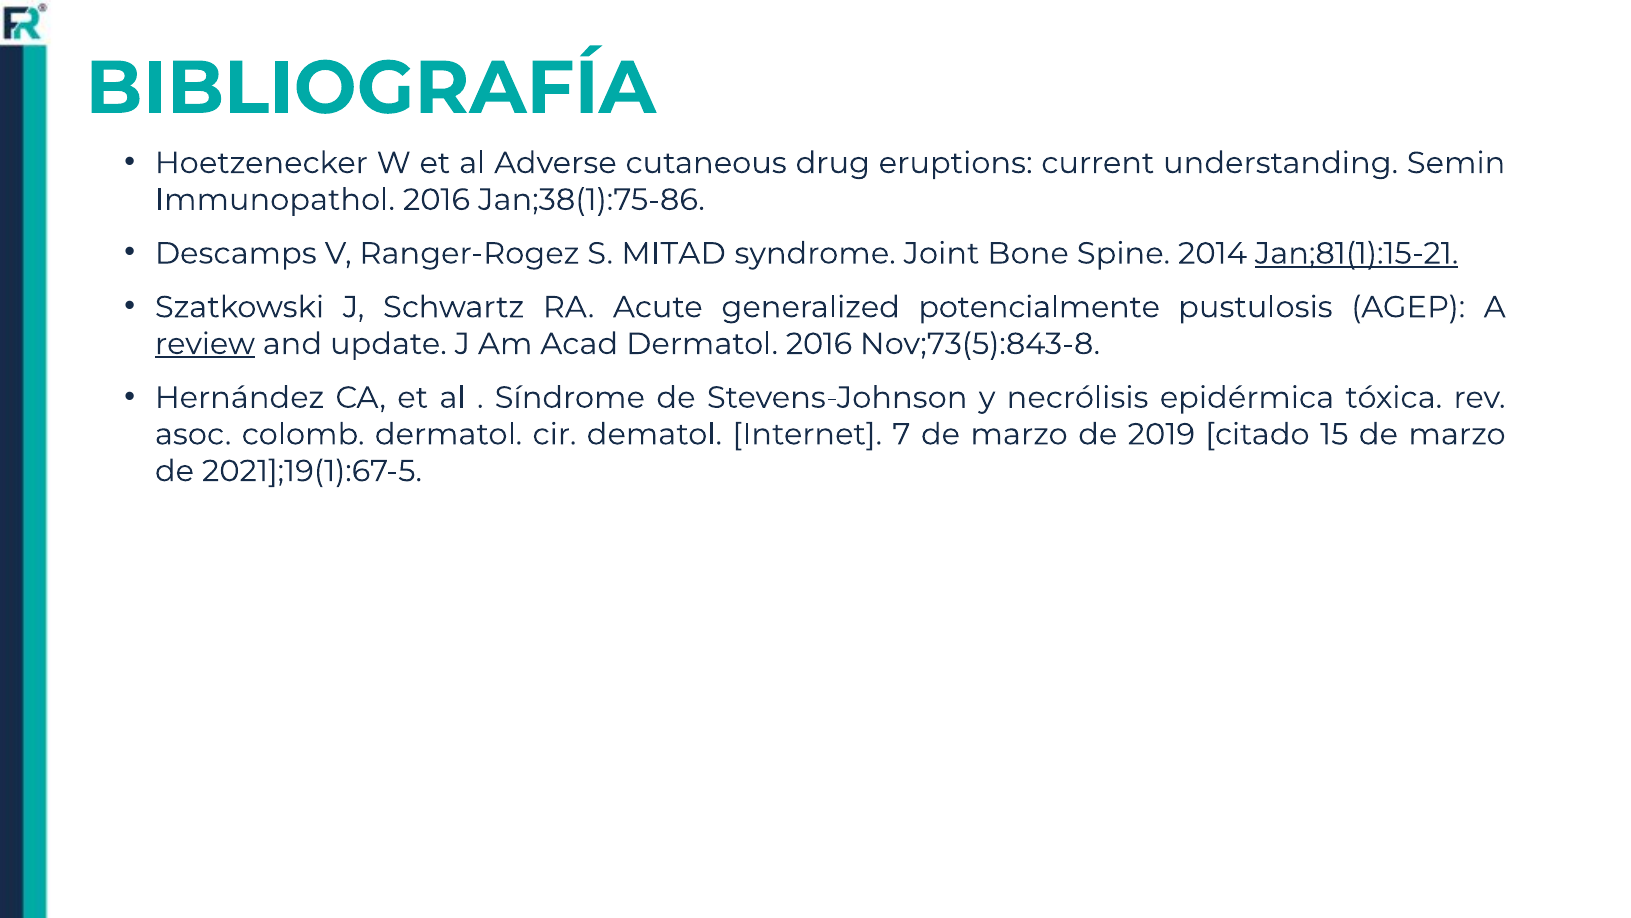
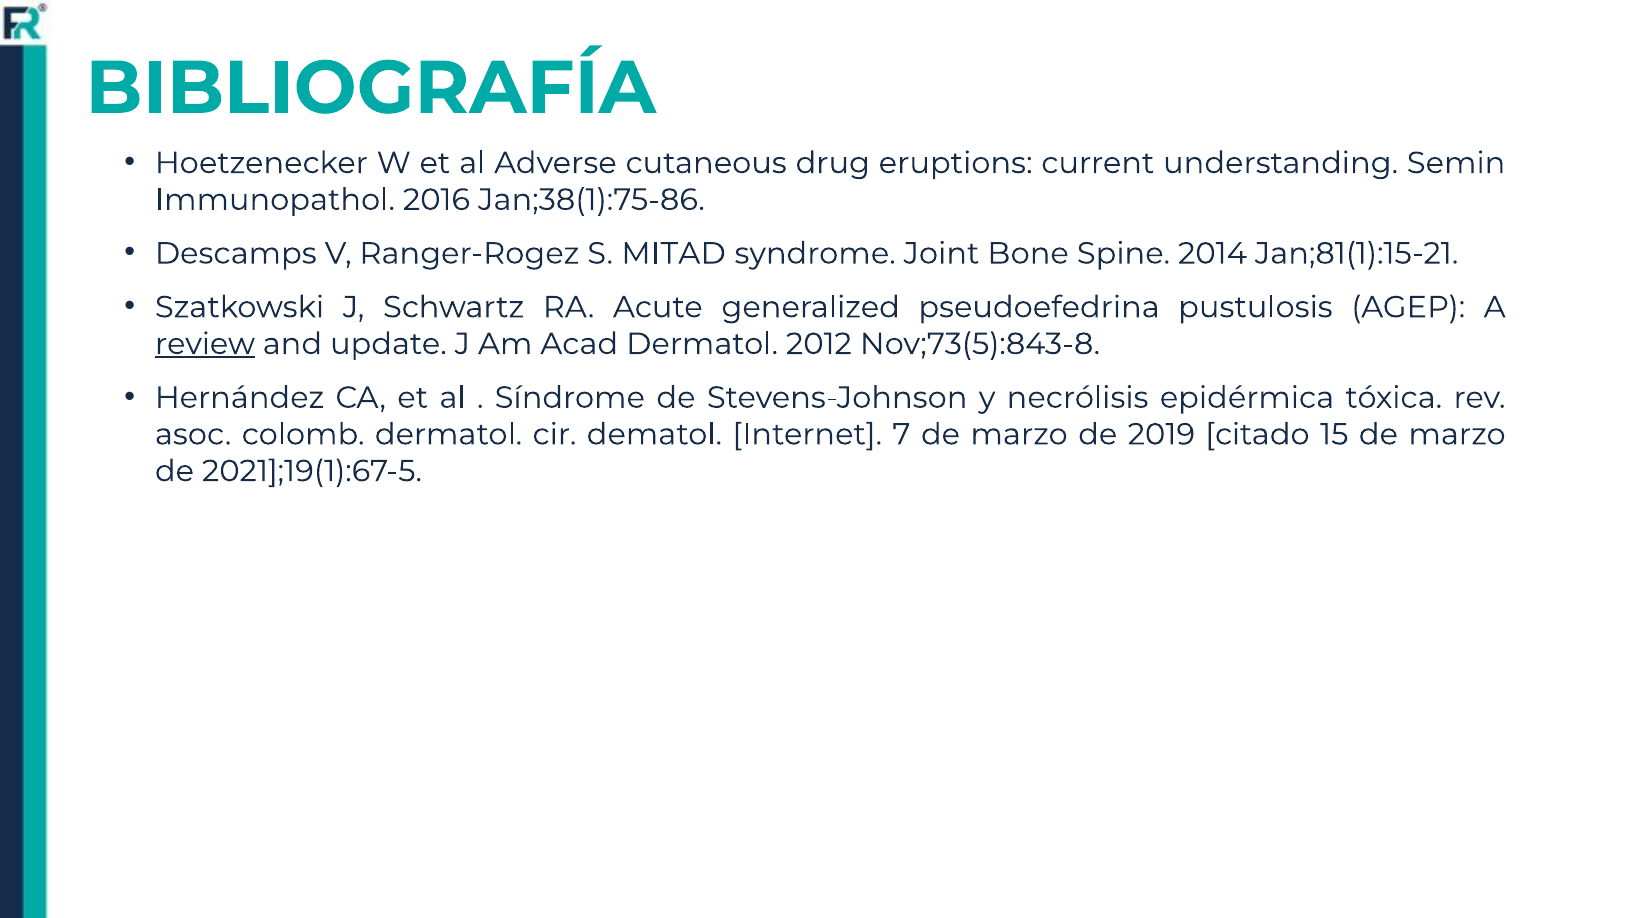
Jan;81(1):15-21 underline: present -> none (1357, 253)
potencialmente: potencialmente -> pseudoefedrina (1039, 307)
Dermatol 2016: 2016 -> 2012 (819, 344)
